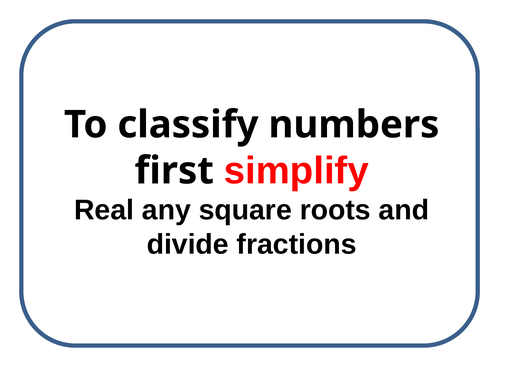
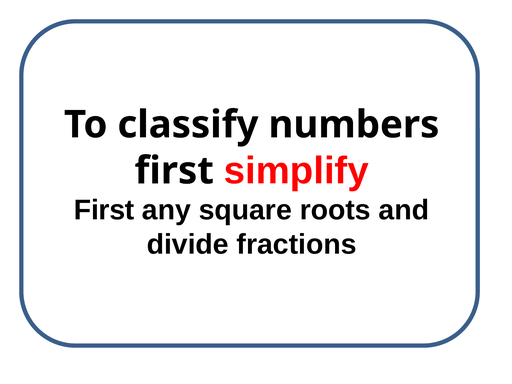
Real: Real -> First (104, 210)
